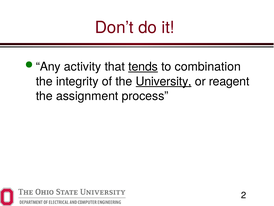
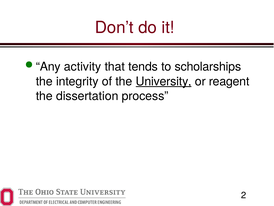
tends underline: present -> none (143, 67)
combination: combination -> scholarships (208, 67)
assignment: assignment -> dissertation (87, 96)
